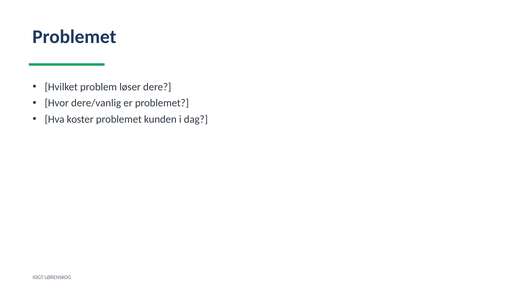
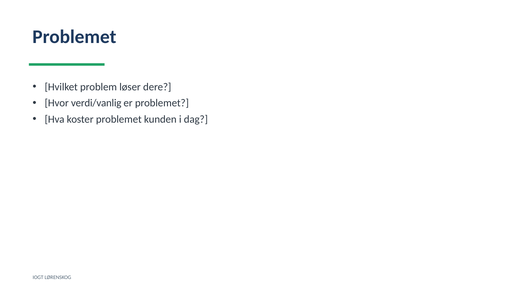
dere/vanlig: dere/vanlig -> verdi/vanlig (96, 103)
